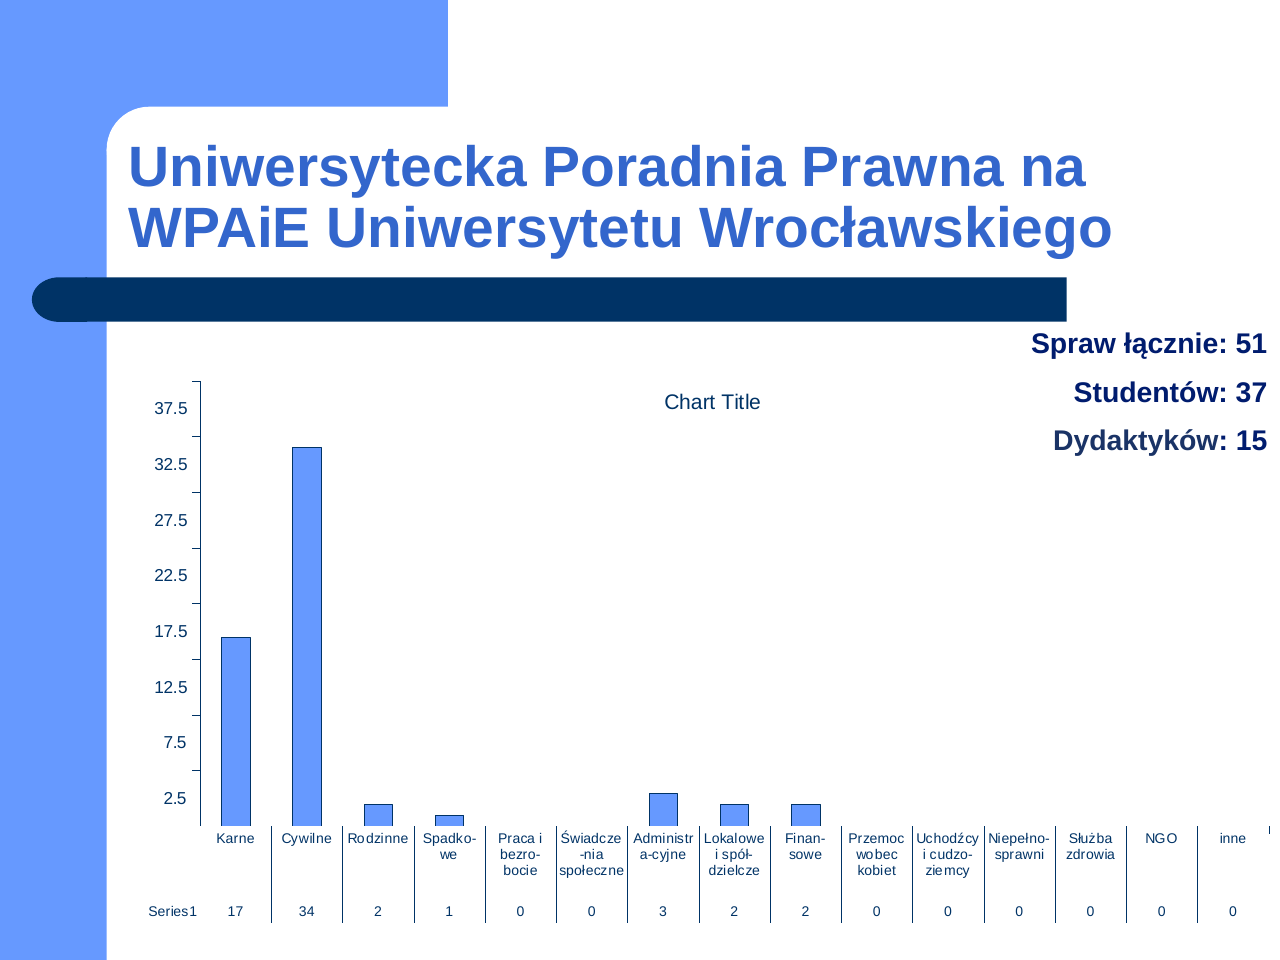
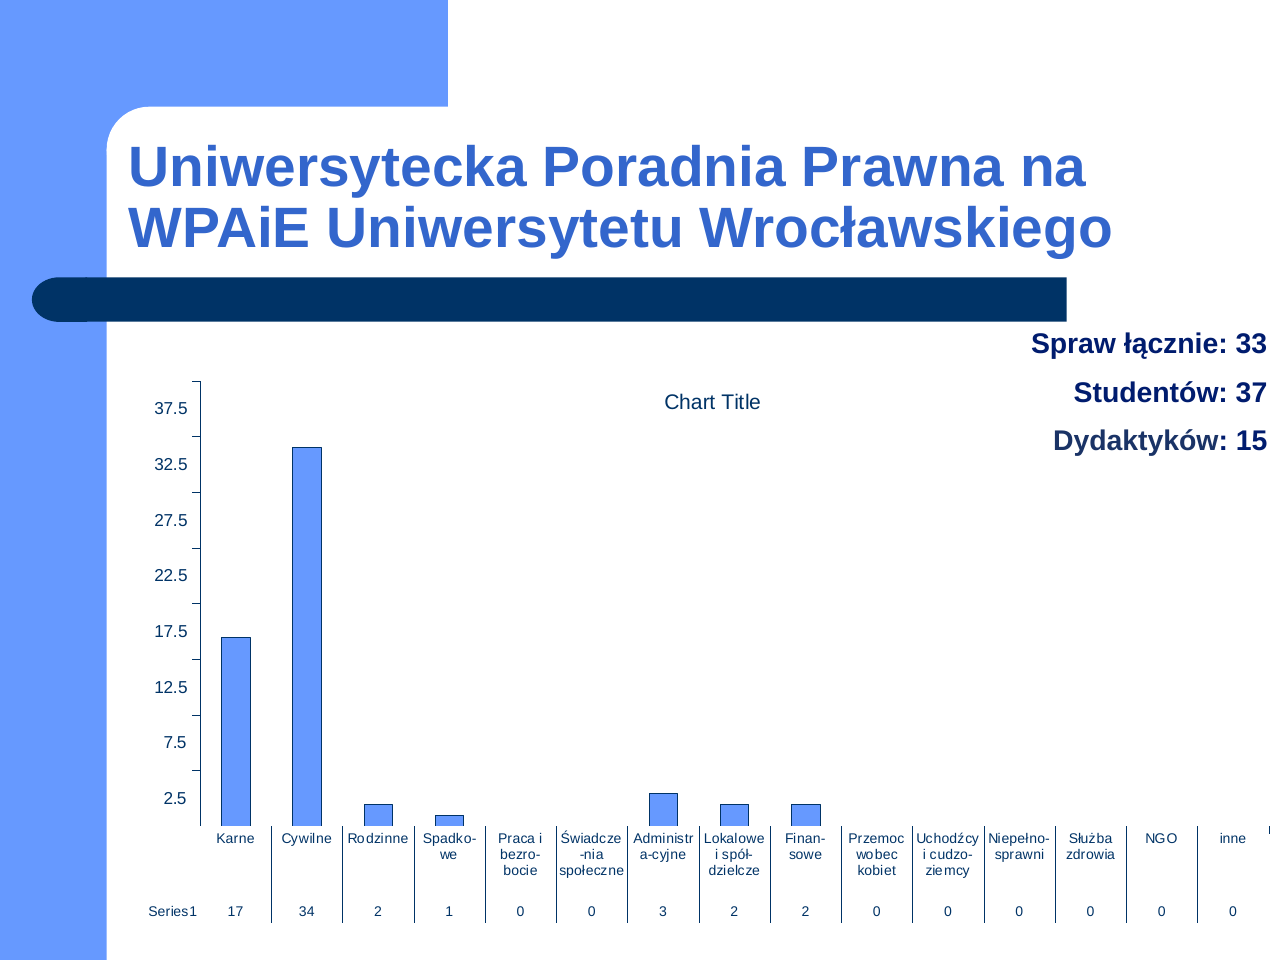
51: 51 -> 33 (1251, 344)
